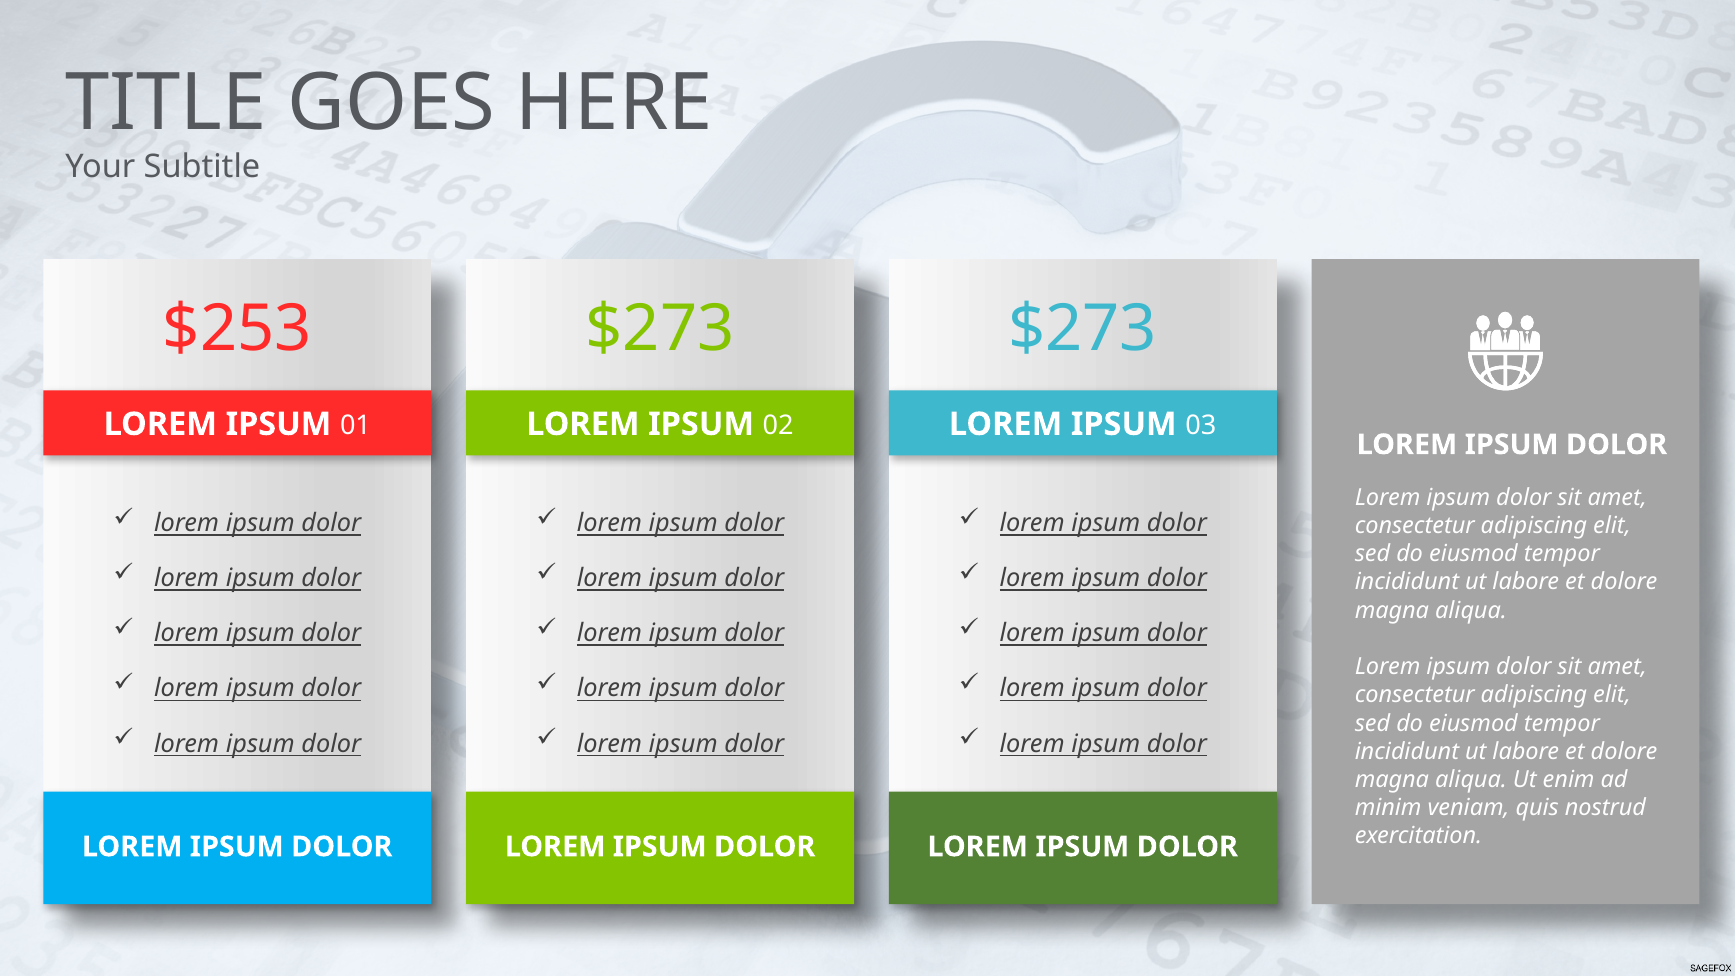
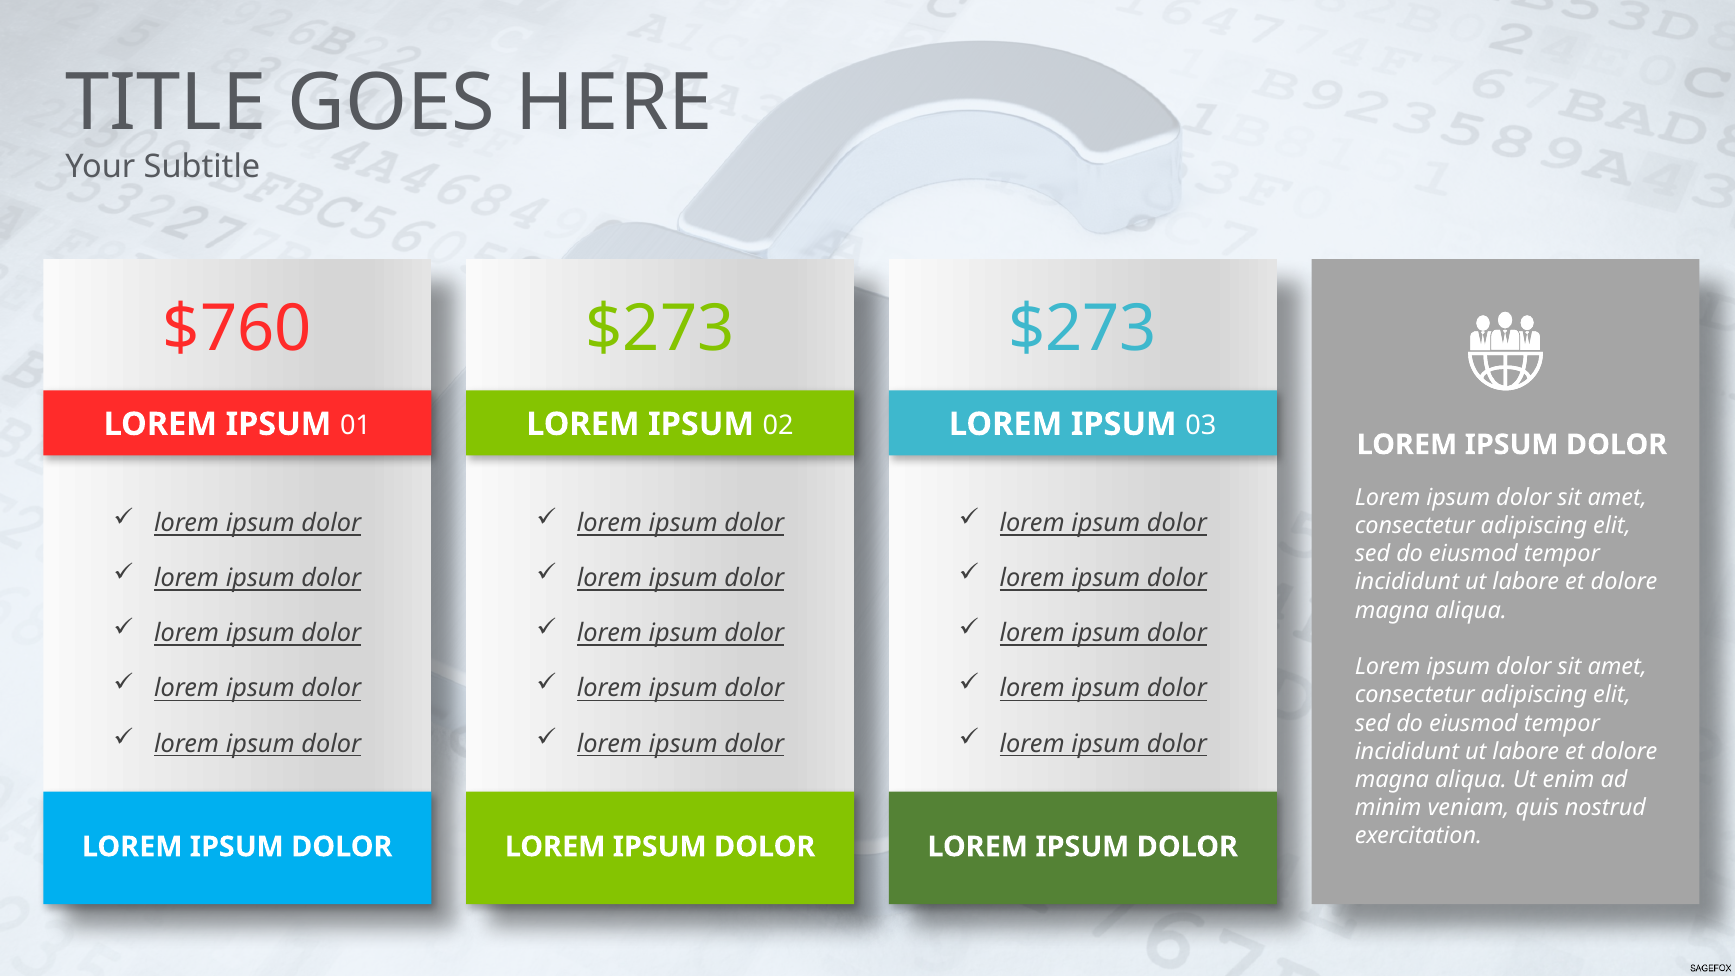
$253: $253 -> $760 (237, 329)
